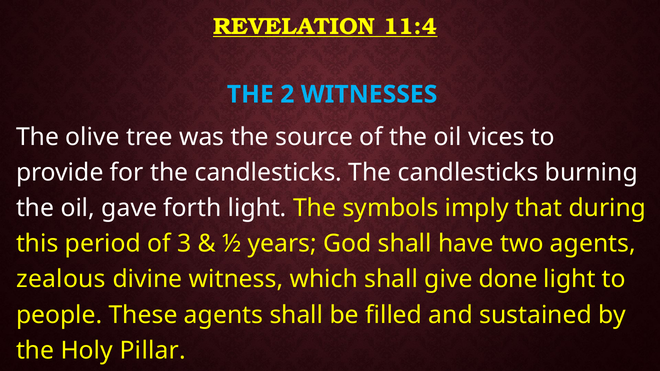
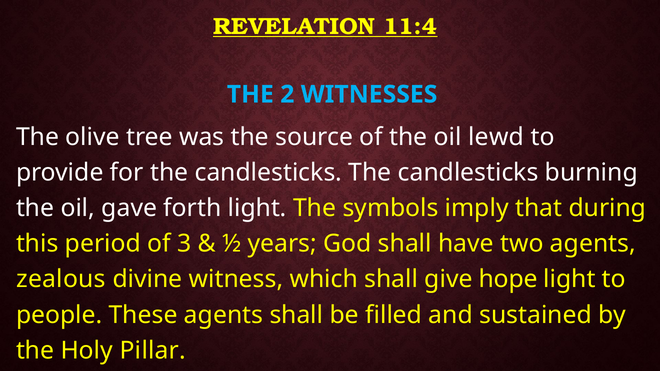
vices: vices -> lewd (496, 137)
done: done -> hope (508, 279)
